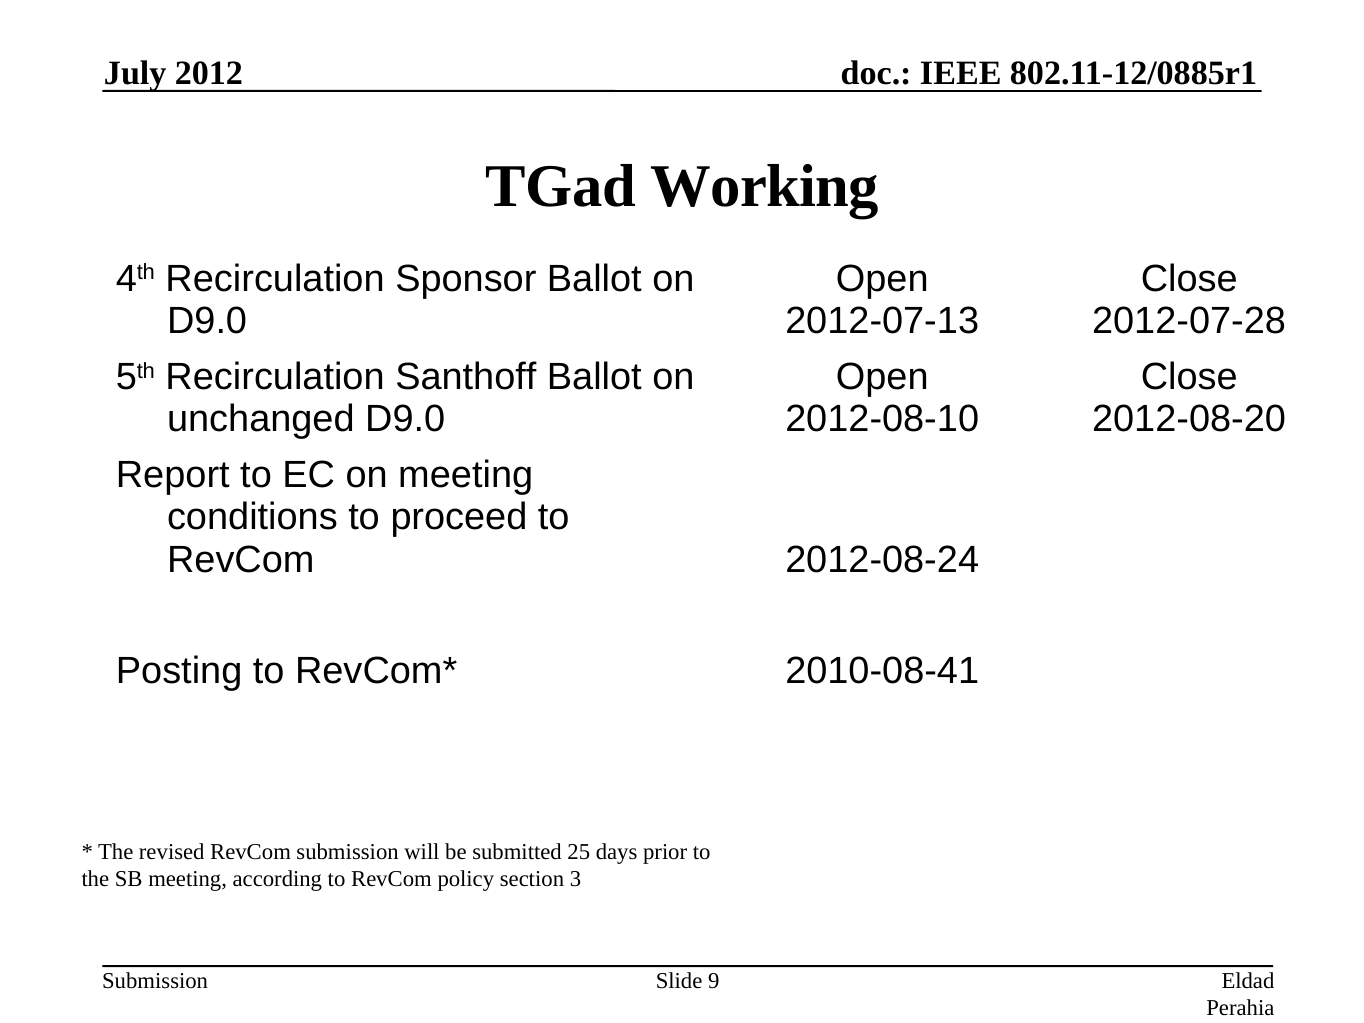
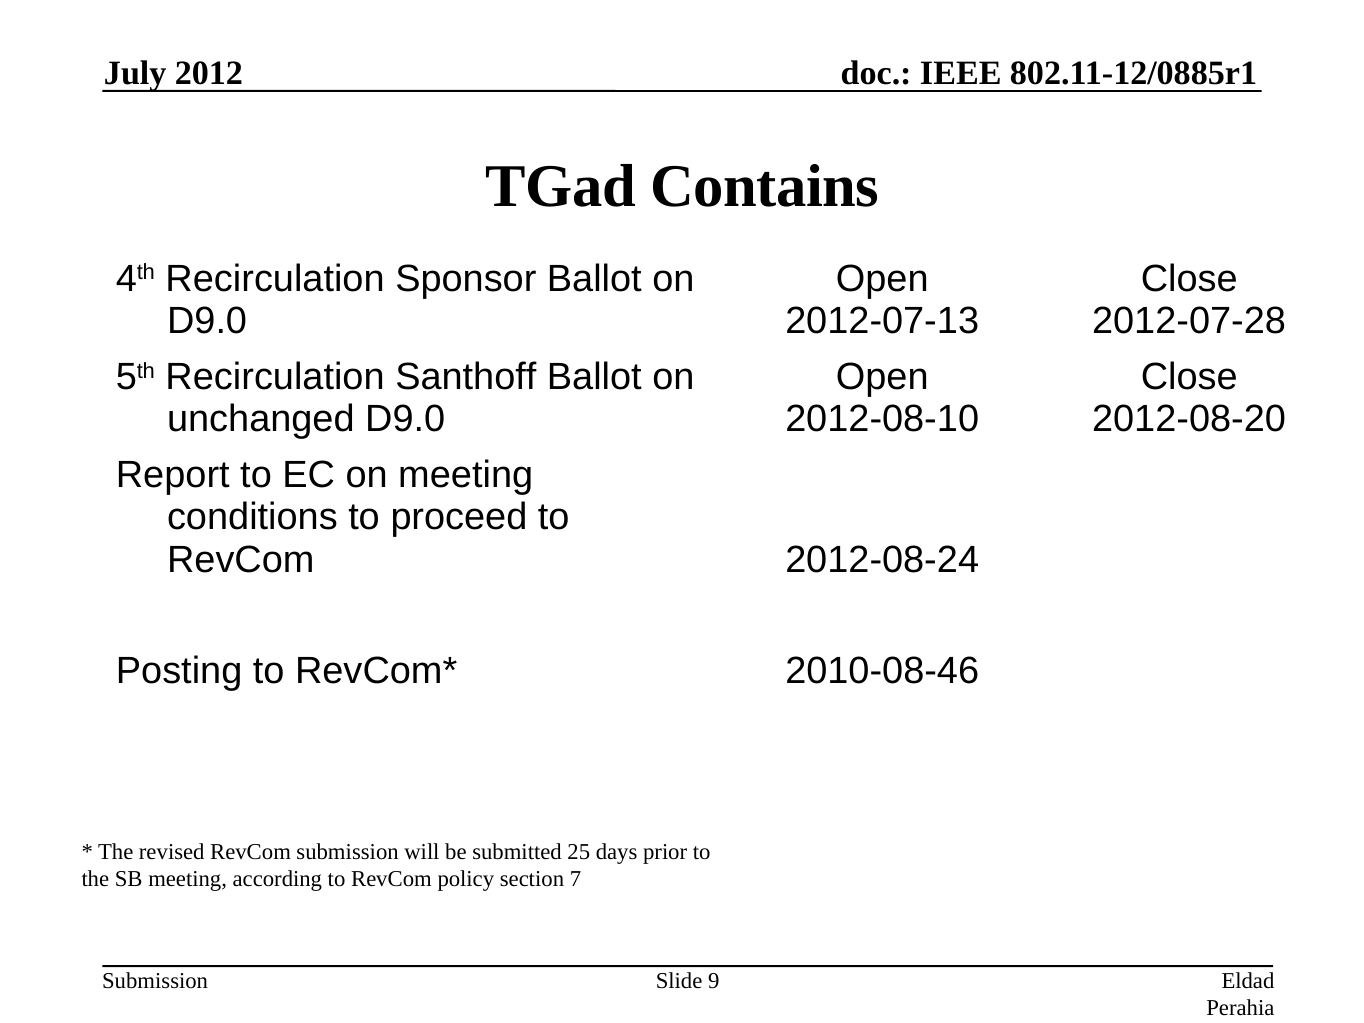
Working: Working -> Contains (765, 186)
2010-08-41: 2010-08-41 -> 2010-08-46 (882, 671)
3: 3 -> 7 (575, 879)
